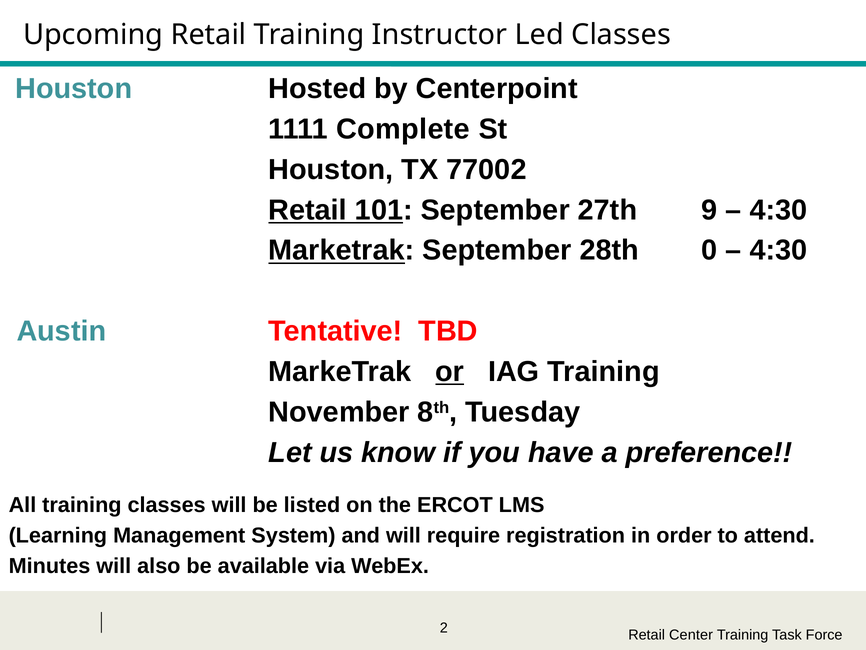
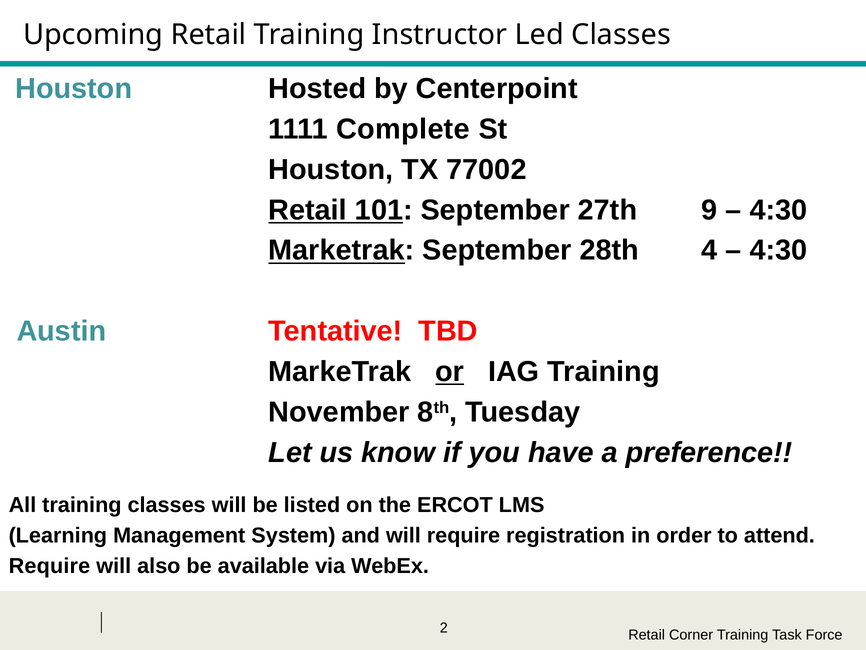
0: 0 -> 4 (709, 250)
Minutes: Minutes -> Require (49, 566)
Center: Center -> Corner (691, 635)
